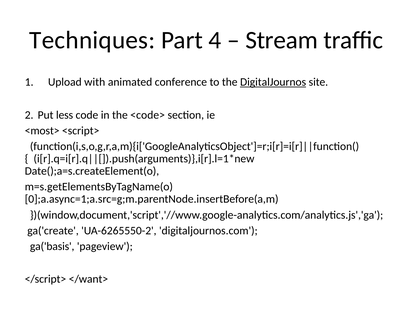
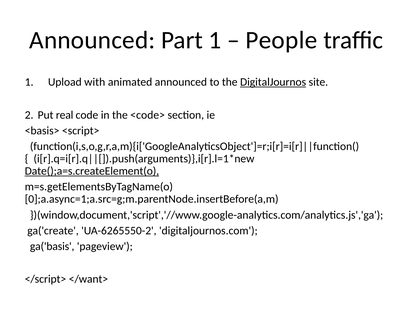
Techniques: Techniques -> Announced (92, 40)
Part 4: 4 -> 1 (215, 40)
Stream: Stream -> People (281, 40)
animated conference: conference -> announced (181, 82)
less: less -> real (65, 115)
<most>: <most> -> <basis> (42, 130)
Date();a=s.createElement(o underline: none -> present (92, 171)
